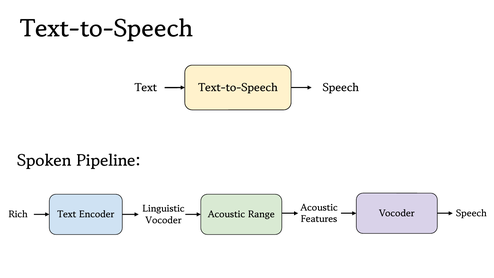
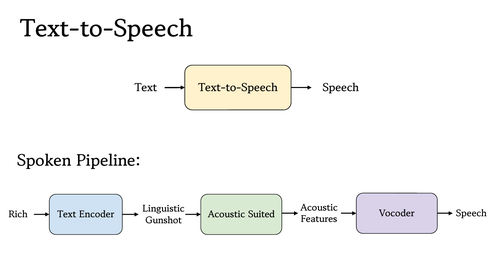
Range: Range -> Suited (261, 215)
Vocoder: Vocoder -> Gunshot (164, 221)
